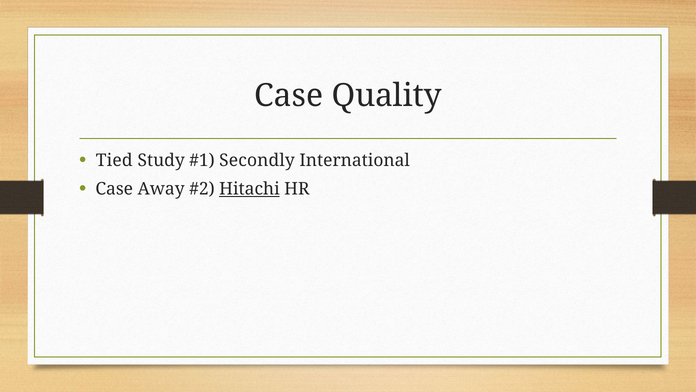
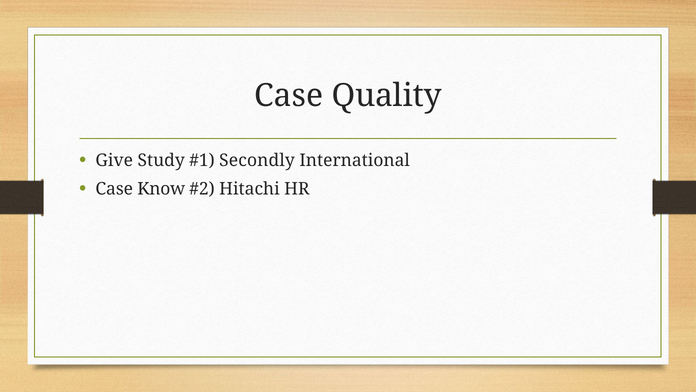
Tied: Tied -> Give (114, 160)
Away: Away -> Know (161, 189)
Hitachi underline: present -> none (249, 189)
